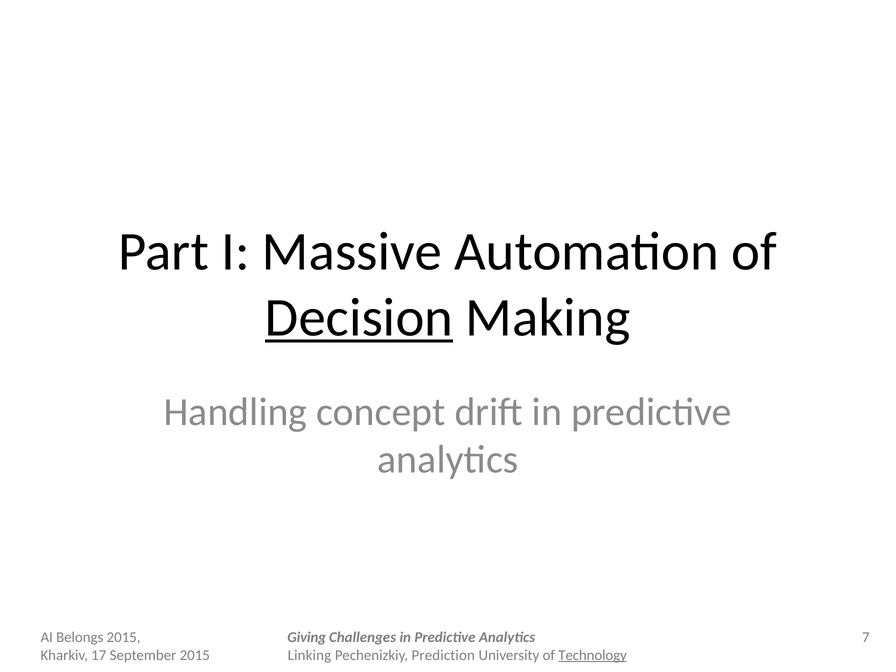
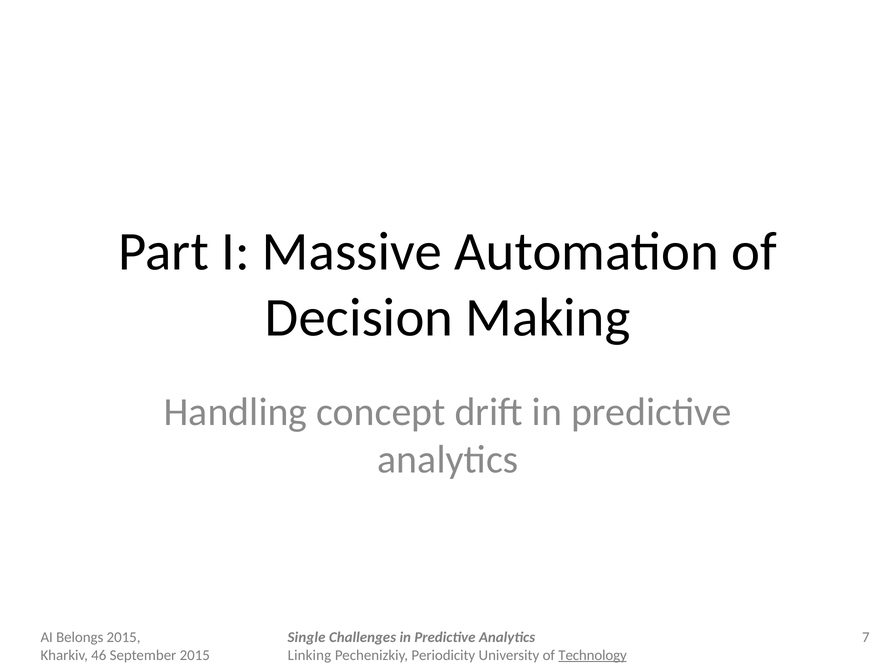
Decision underline: present -> none (359, 317)
Giving: Giving -> Single (307, 637)
17: 17 -> 46 (99, 655)
Prediction: Prediction -> Periodicity (443, 655)
